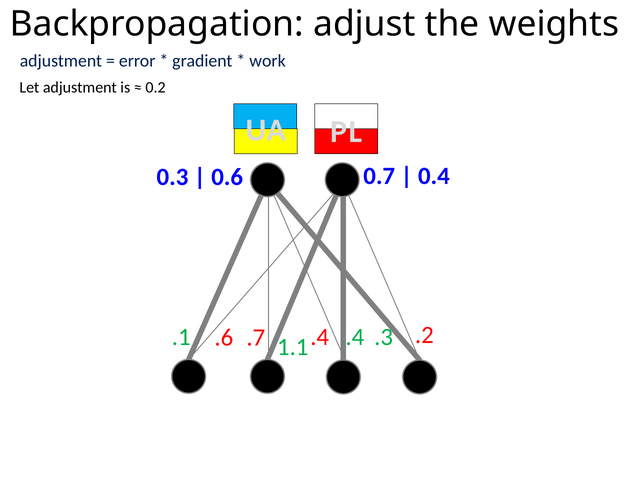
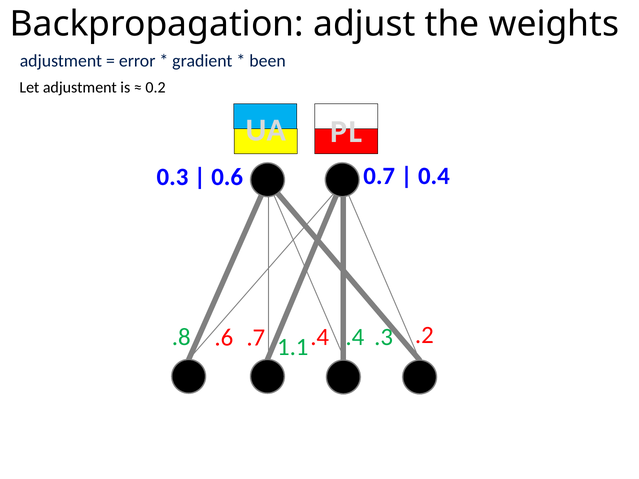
work: work -> been (268, 61)
.1: .1 -> .8 (181, 337)
